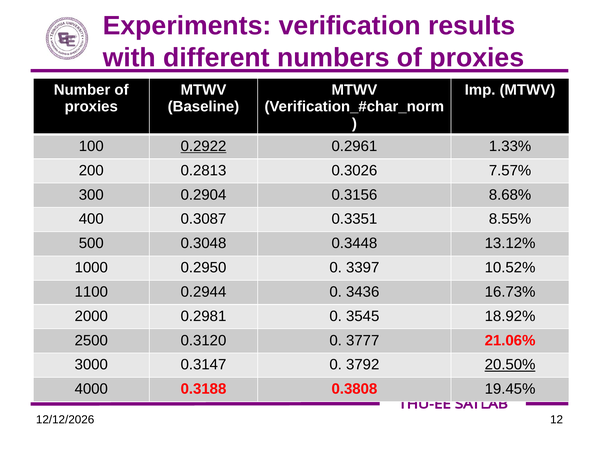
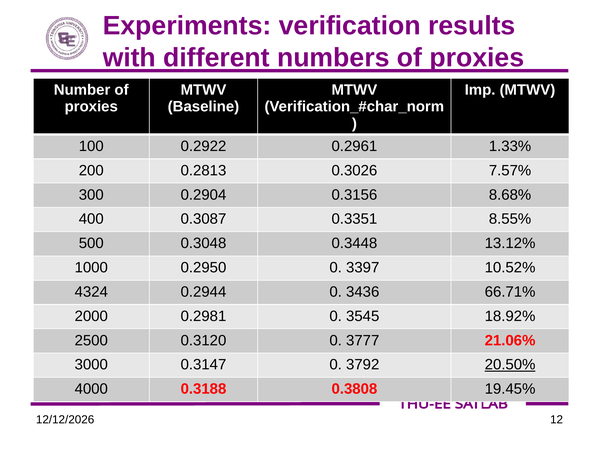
0.2922 underline: present -> none (203, 146)
1100: 1100 -> 4324 (91, 292)
16.73%: 16.73% -> 66.71% (510, 292)
